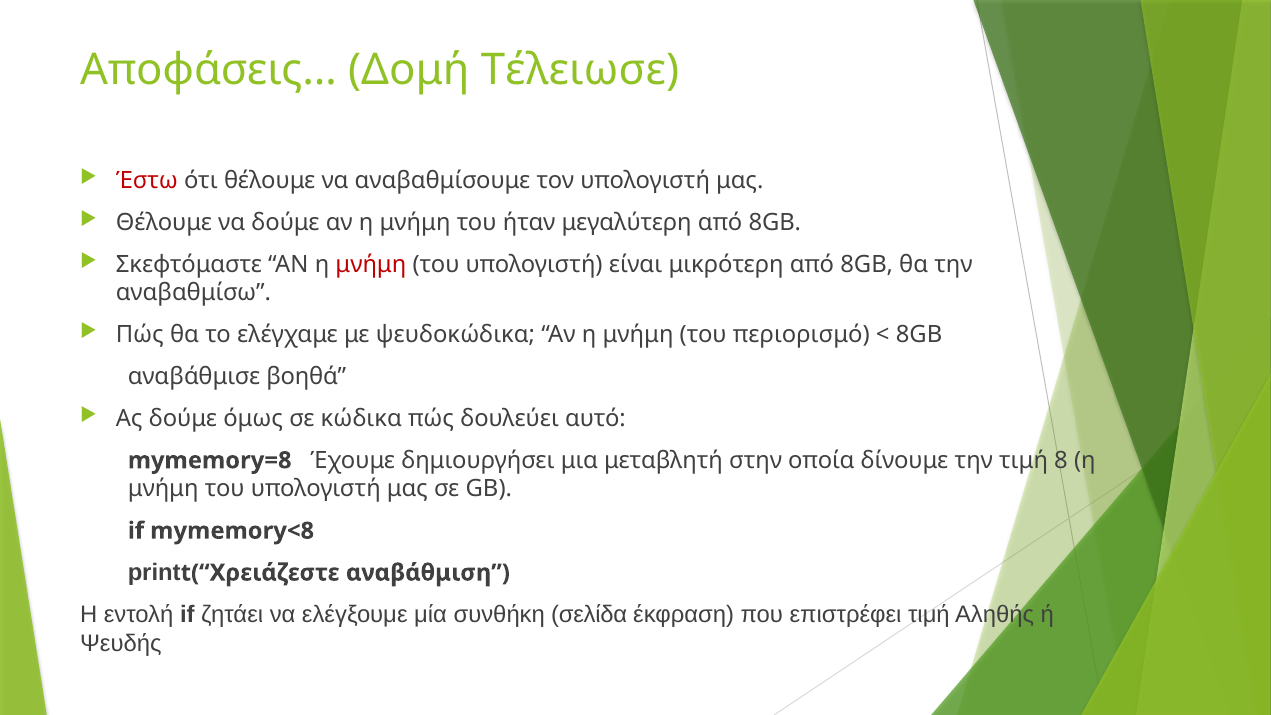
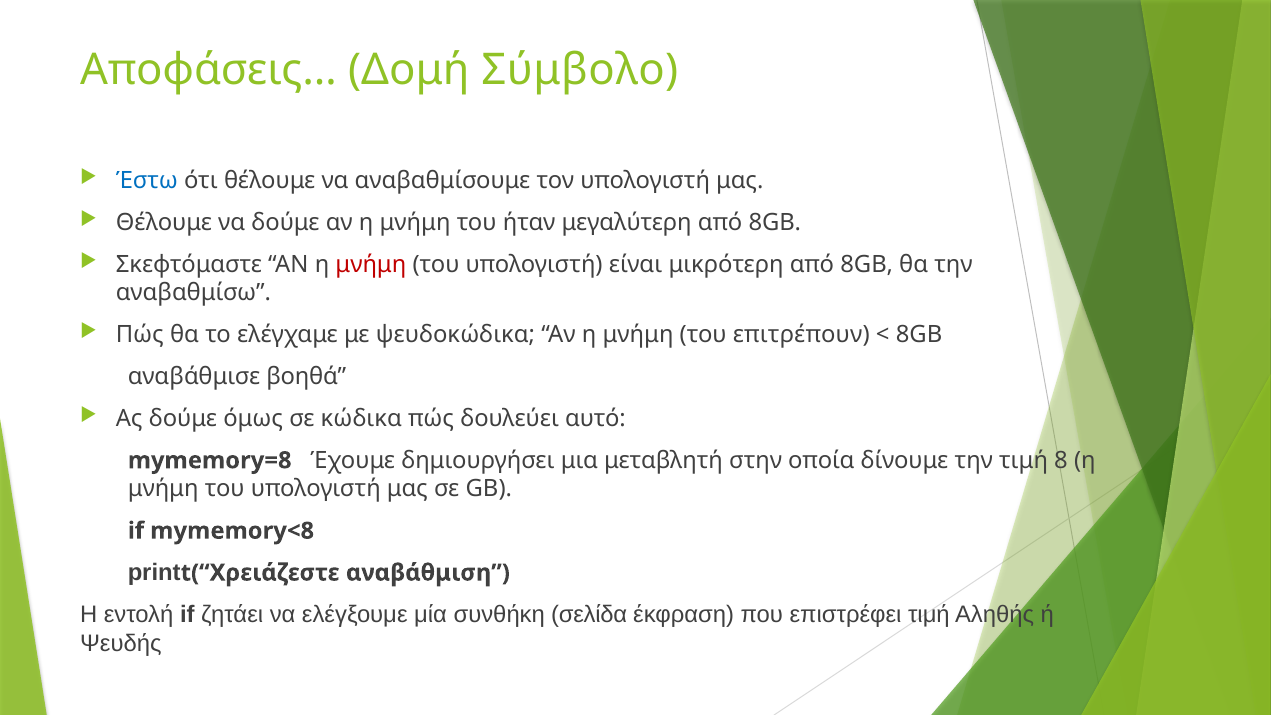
Τέλειωσε: Τέλειωσε -> Σύμβολο (580, 70)
Έστω colour: red -> blue (147, 181)
περιορισμό: περιορισμό -> επιτρέπουν (801, 335)
